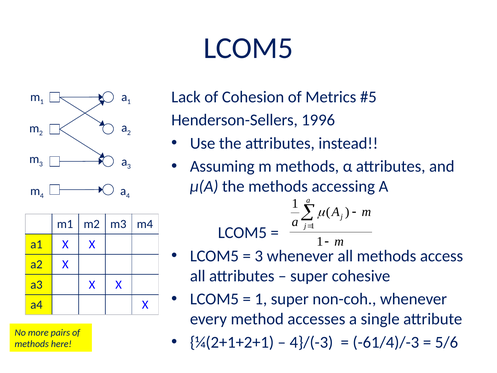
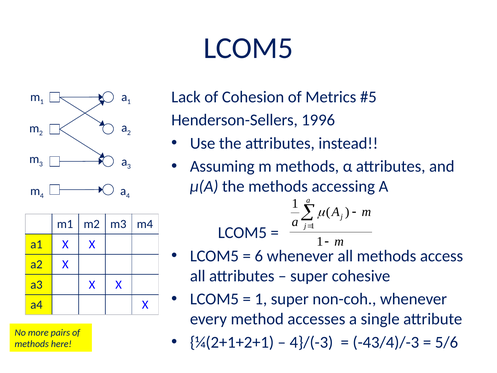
3: 3 -> 6 (259, 256)
-61/4)/-3: -61/4)/-3 -> -43/4)/-3 (386, 342)
